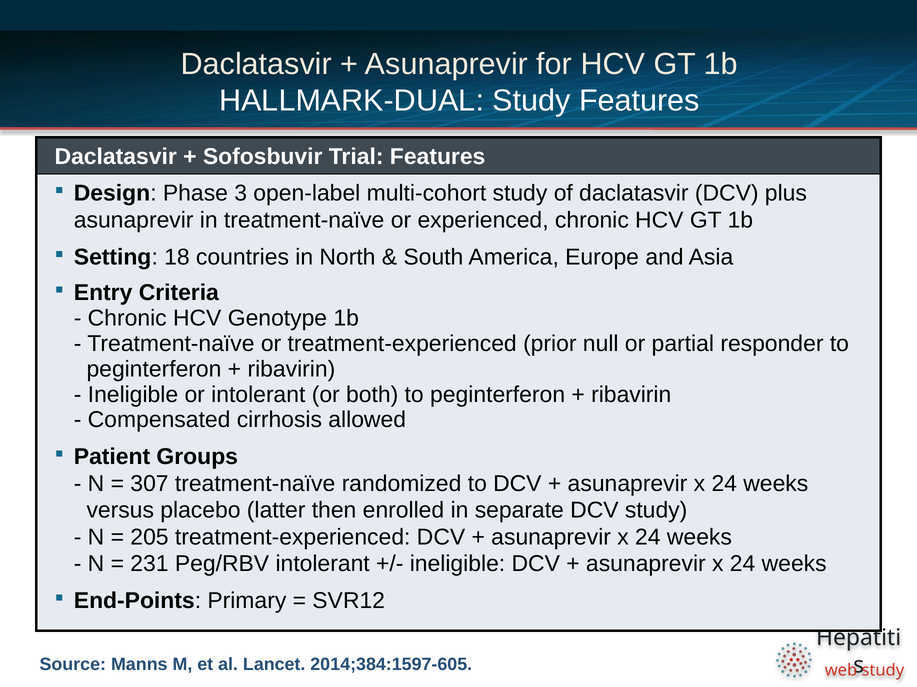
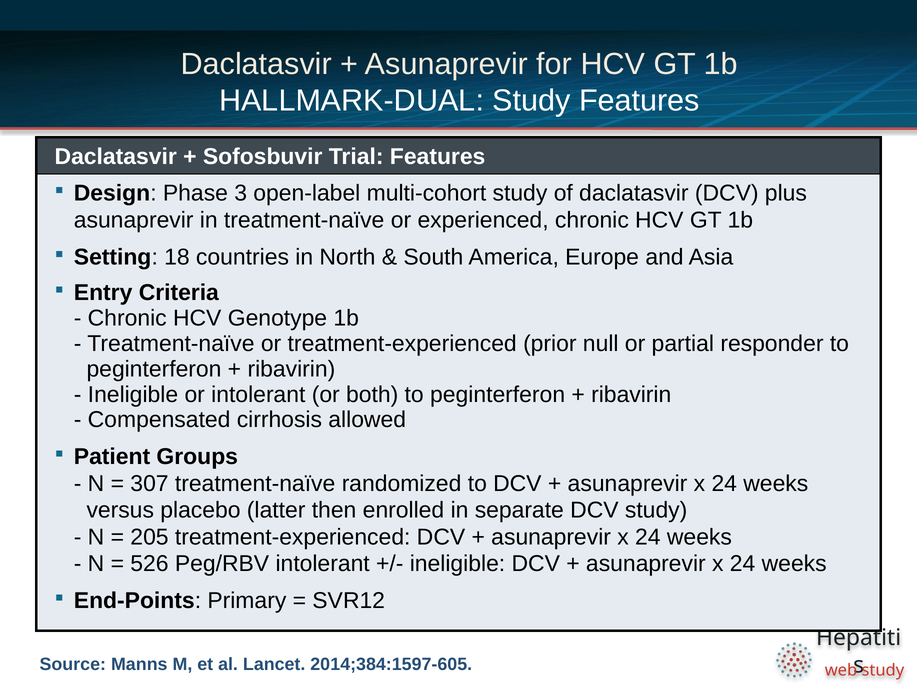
231: 231 -> 526 (149, 564)
